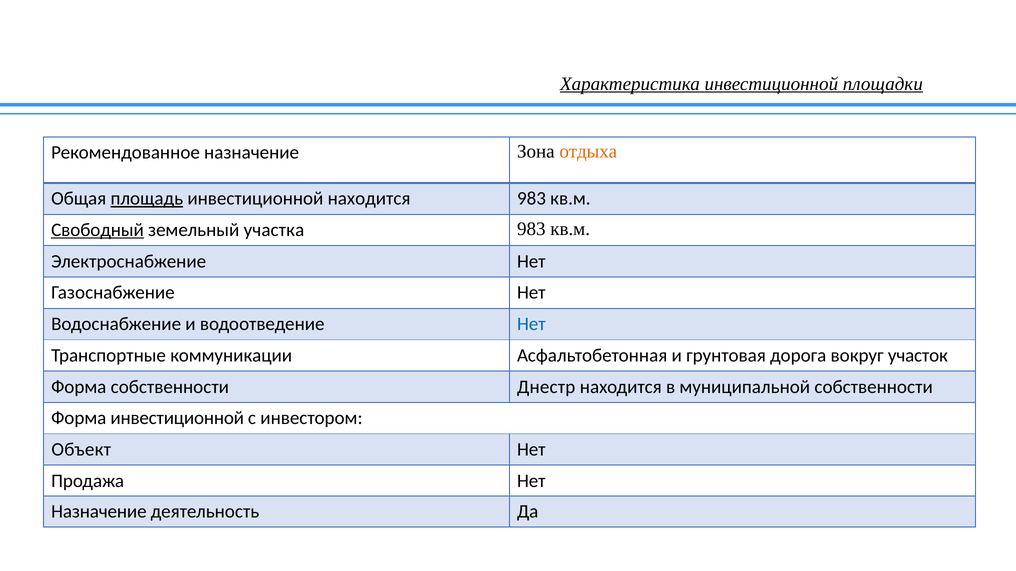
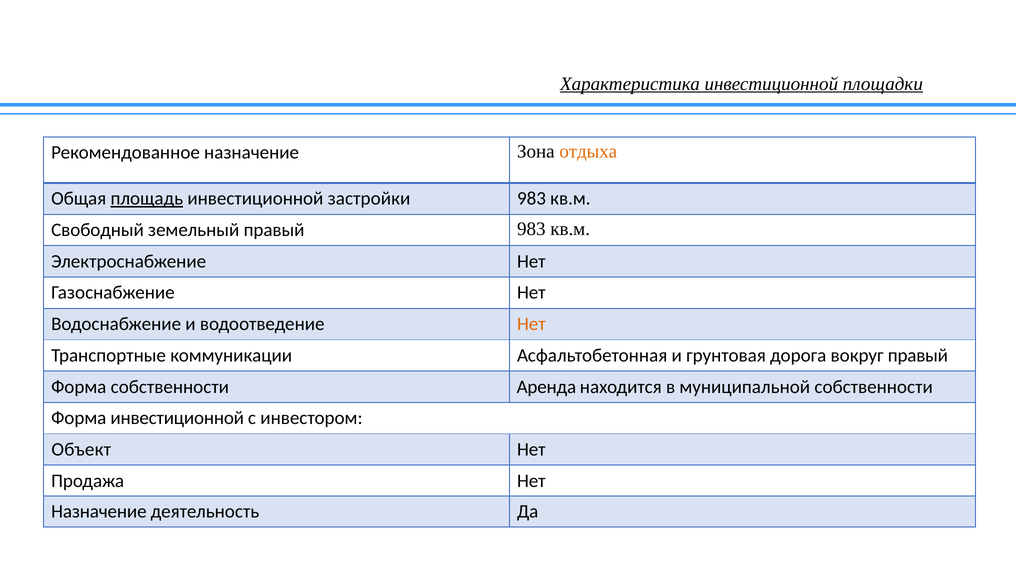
инвестиционной находится: находится -> застройки (369, 199)
Свободный underline: present -> none (98, 230)
земельный участка: участка -> правый (274, 230)
Нет colour: blue -> orange (531, 324)
вокруг участок: участок -> правый (918, 356)
Днестр: Днестр -> Аренда (546, 387)
